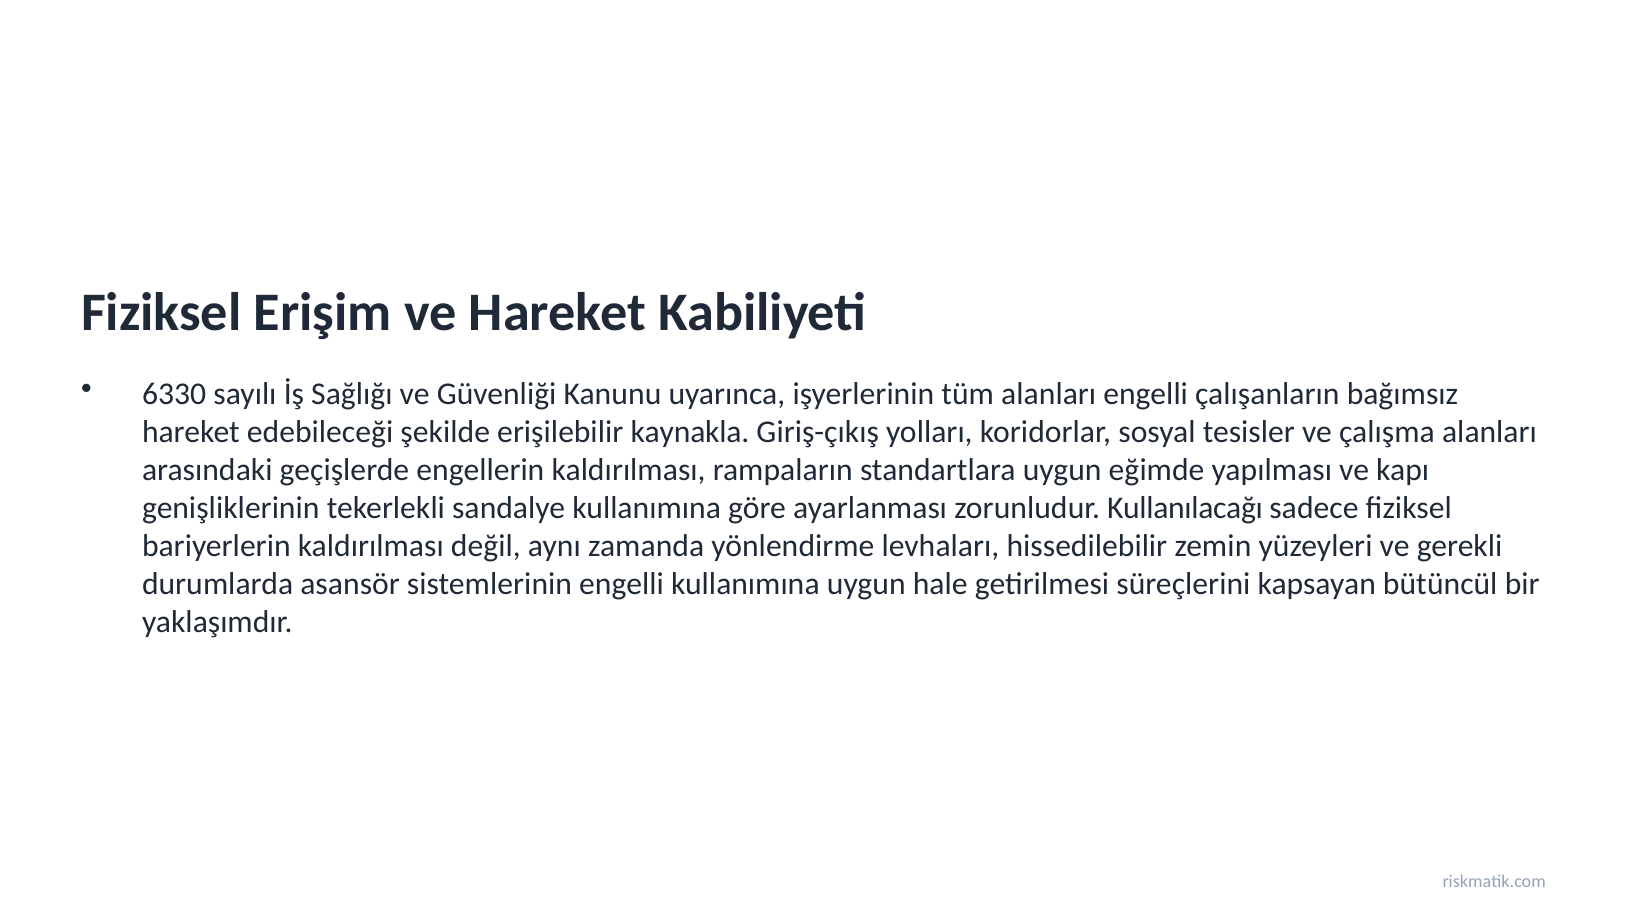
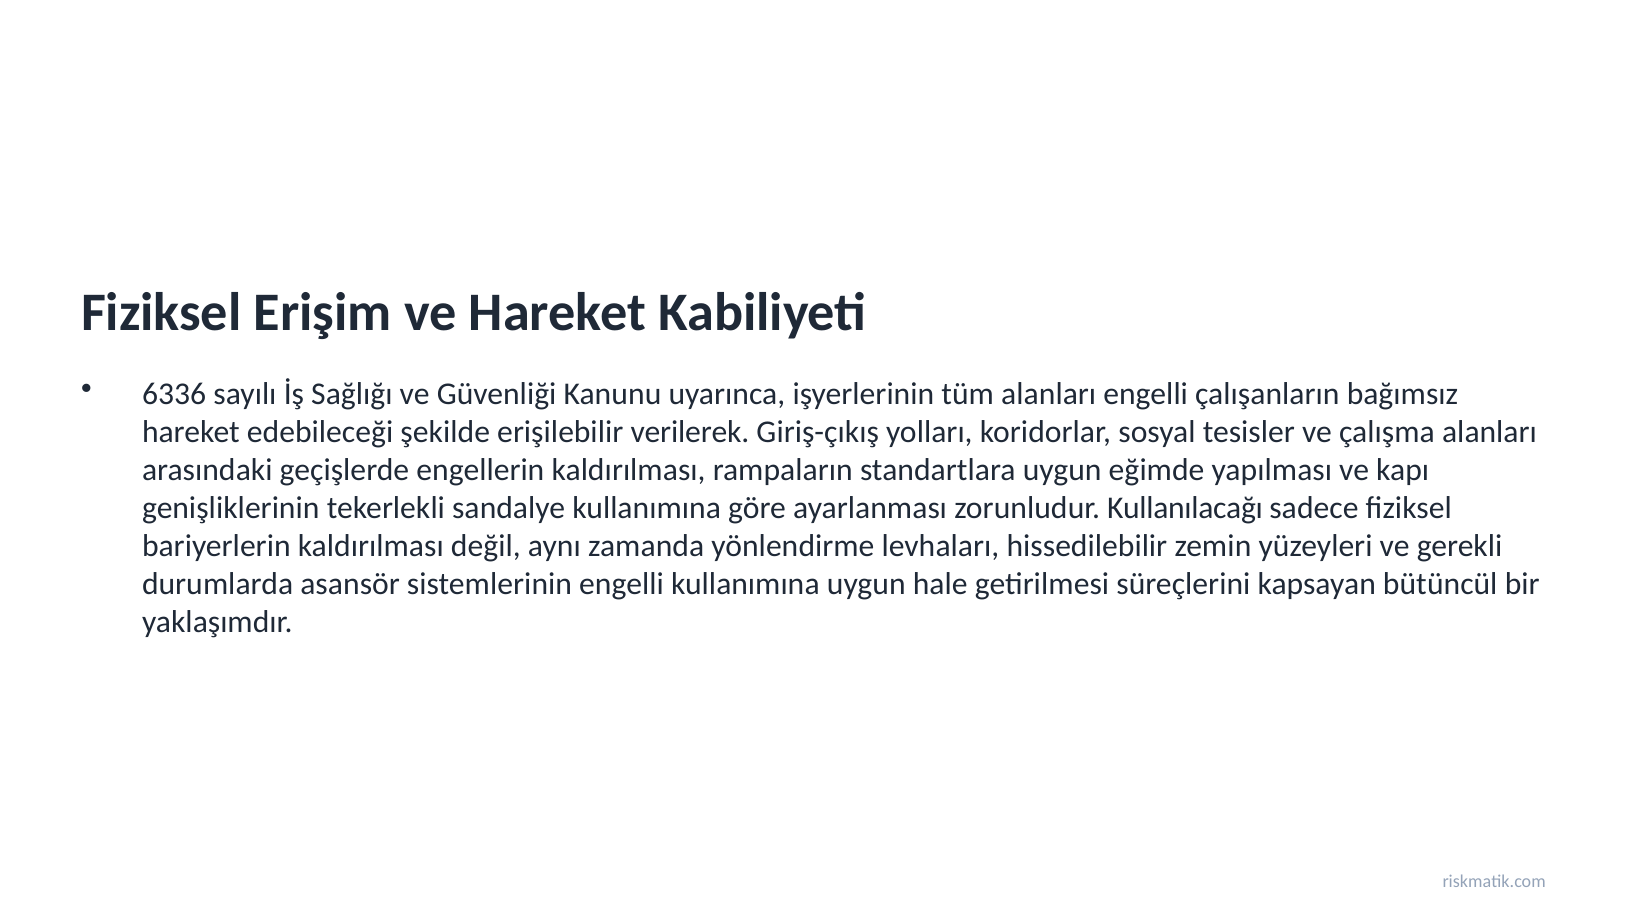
6330: 6330 -> 6336 (174, 394)
kaynakla: kaynakla -> verilerek (690, 432)
